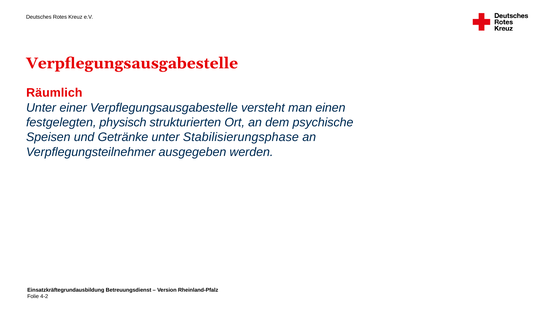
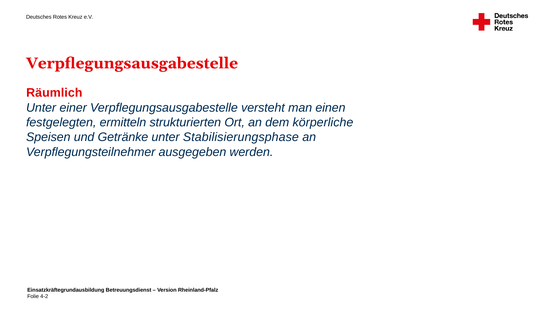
physisch: physisch -> ermitteln (123, 122)
psychische: psychische -> körperliche (323, 122)
